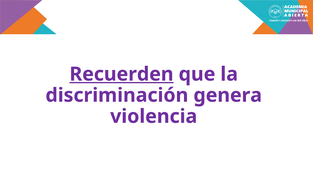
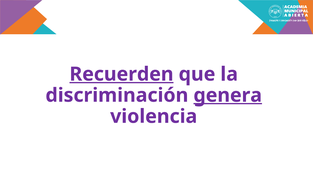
genera underline: none -> present (228, 95)
